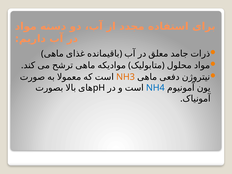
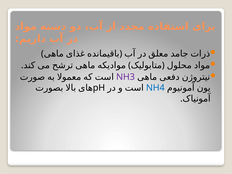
NH3 colour: orange -> purple (126, 77)
